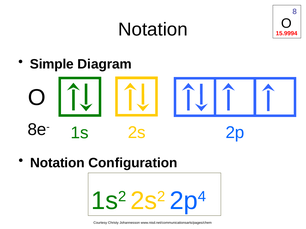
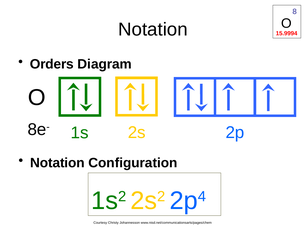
Simple: Simple -> Orders (52, 64)
